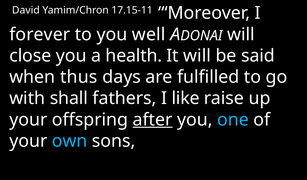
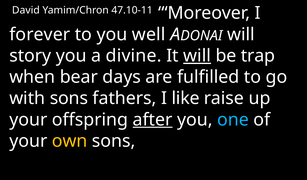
17.15-11: 17.15-11 -> 47.10-11 (132, 10)
close: close -> story (30, 56)
health: health -> divine (134, 56)
will underline: none -> present (197, 56)
said: said -> trap (258, 56)
thus: thus -> bear (79, 77)
with shall: shall -> sons (69, 98)
own colour: light blue -> yellow (70, 141)
